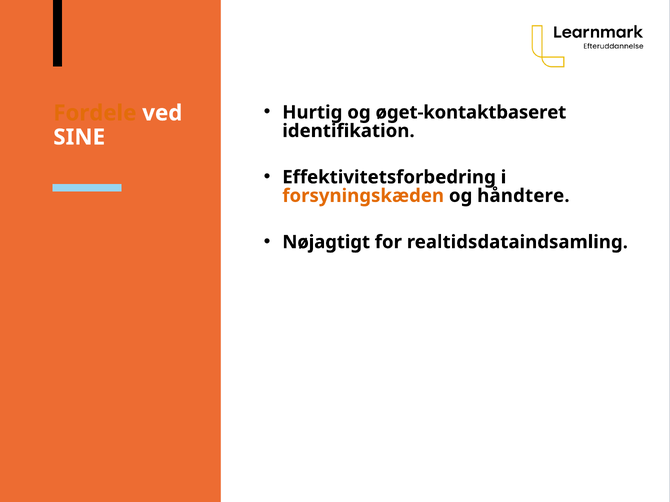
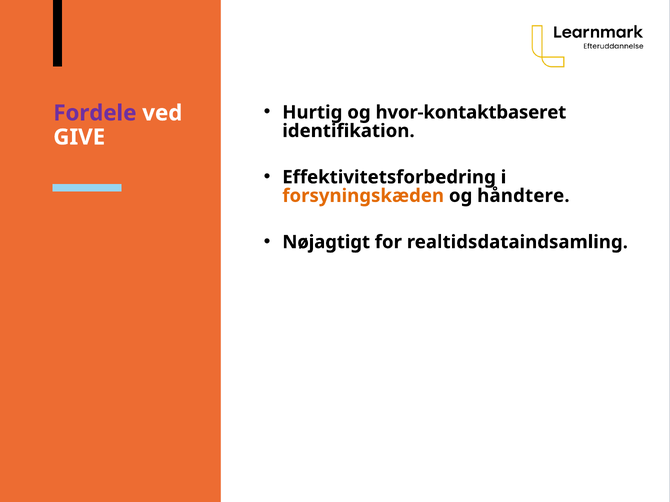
øget-kontaktbaseret: øget-kontaktbaseret -> hvor-kontaktbaseret (471, 112)
Fordele colour: orange -> purple (95, 113)
SINE: SINE -> GIVE (79, 137)
